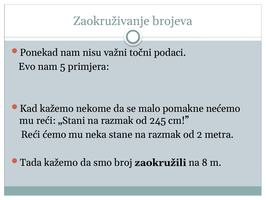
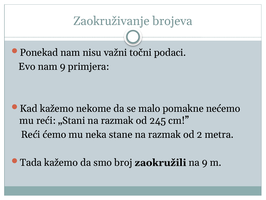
nam 5: 5 -> 9 (63, 66)
na 8: 8 -> 9 (205, 162)
